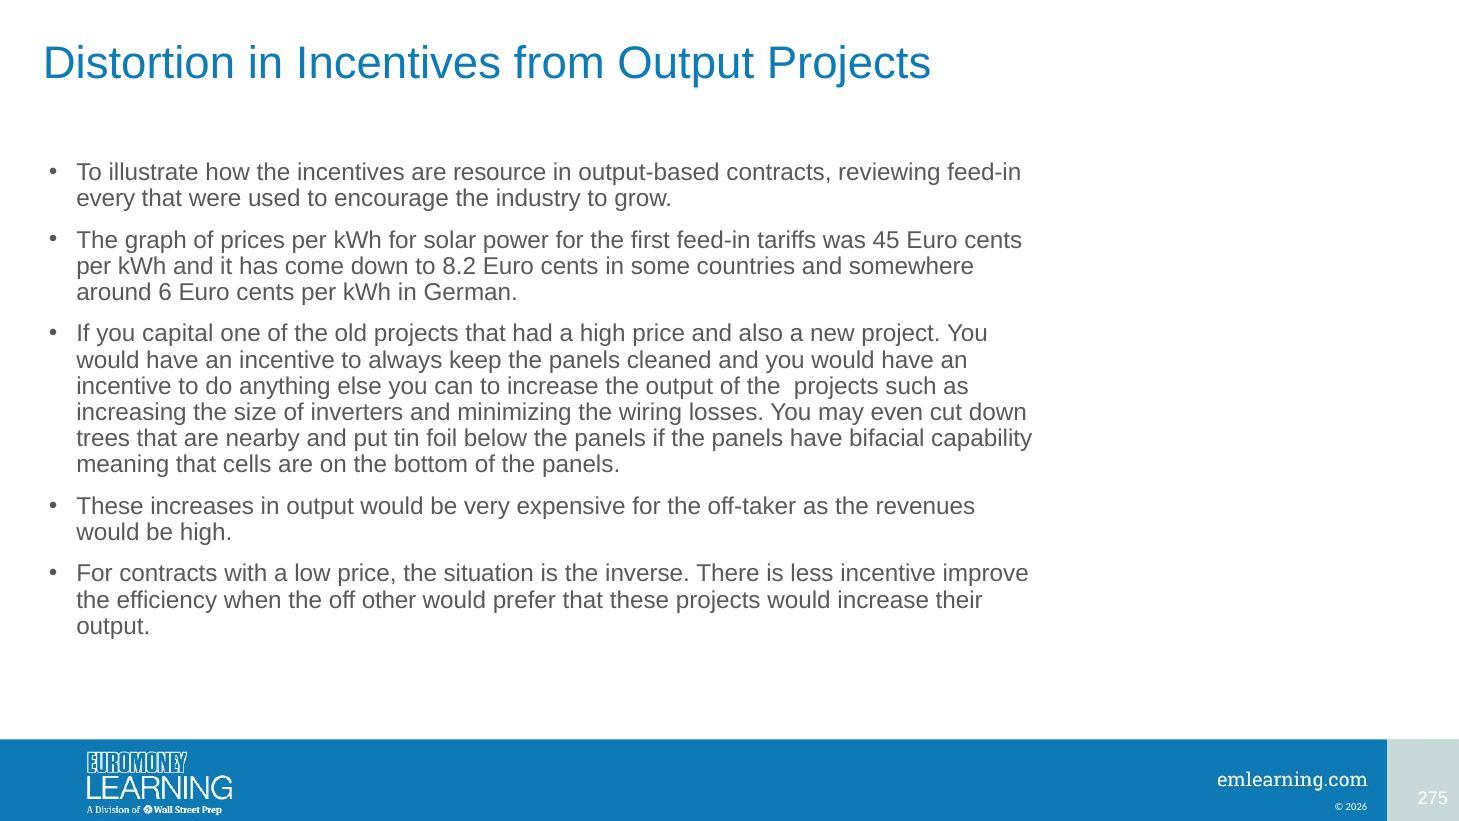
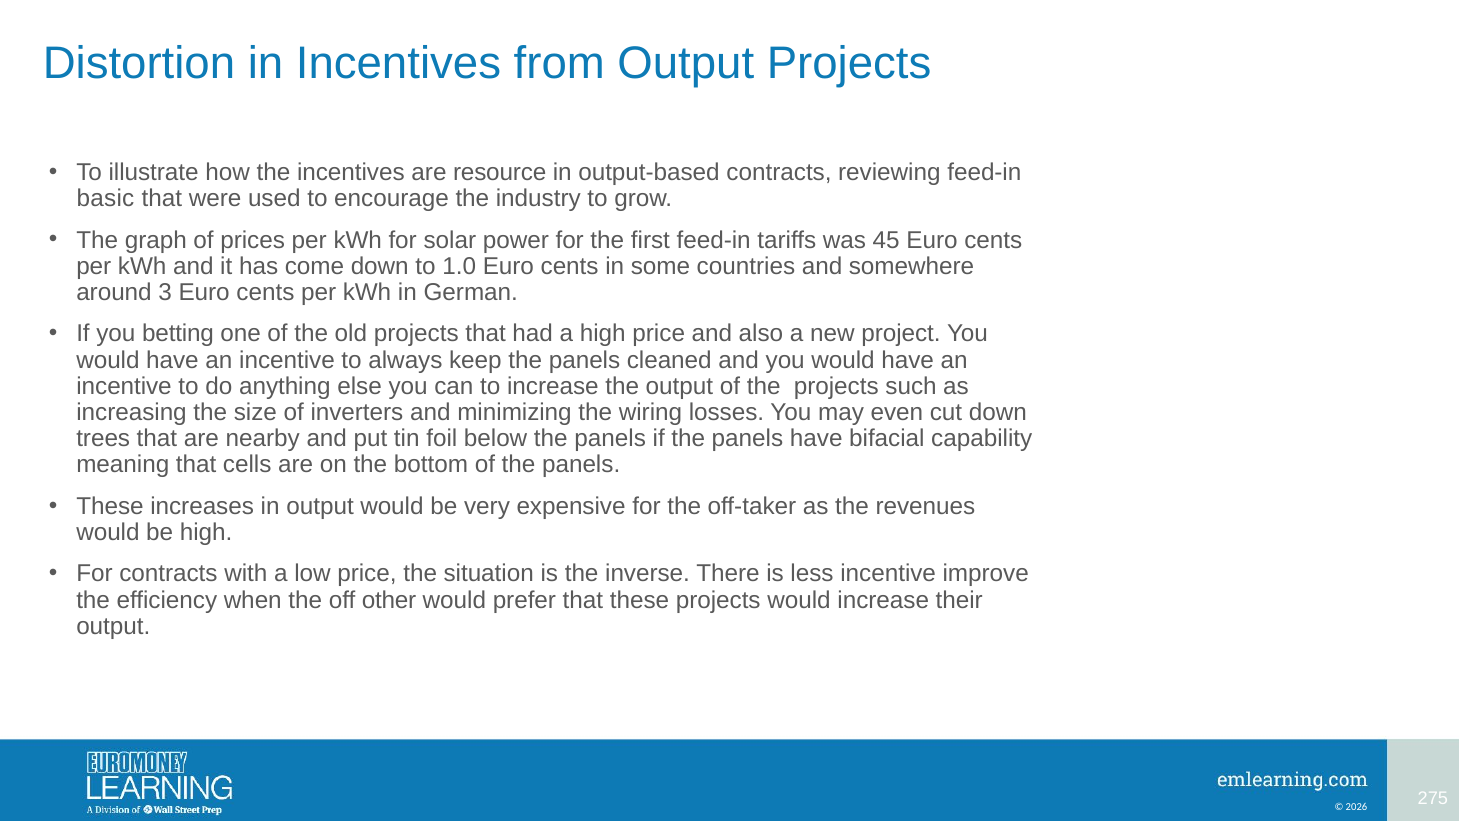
every: every -> basic (106, 199)
8.2: 8.2 -> 1.0 (459, 266)
6: 6 -> 3 (165, 292)
capital: capital -> betting (178, 334)
